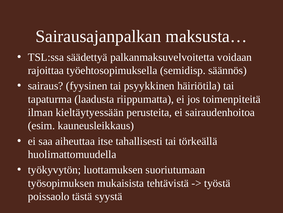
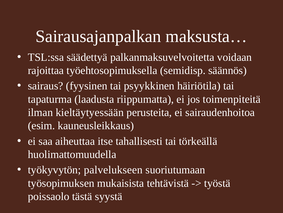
luottamuksen: luottamuksen -> palvelukseen (113, 169)
